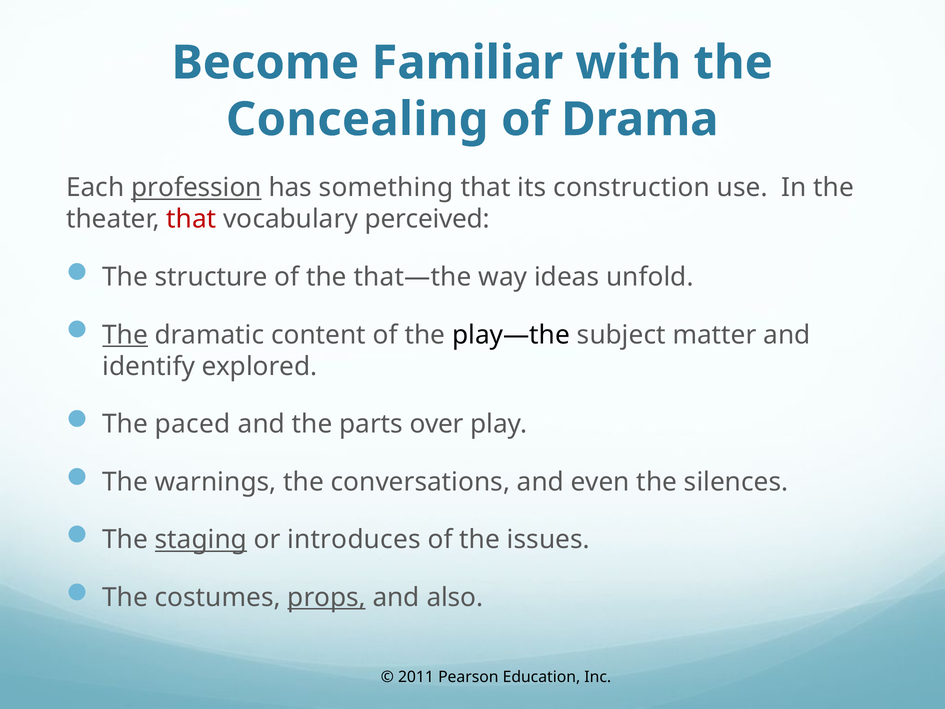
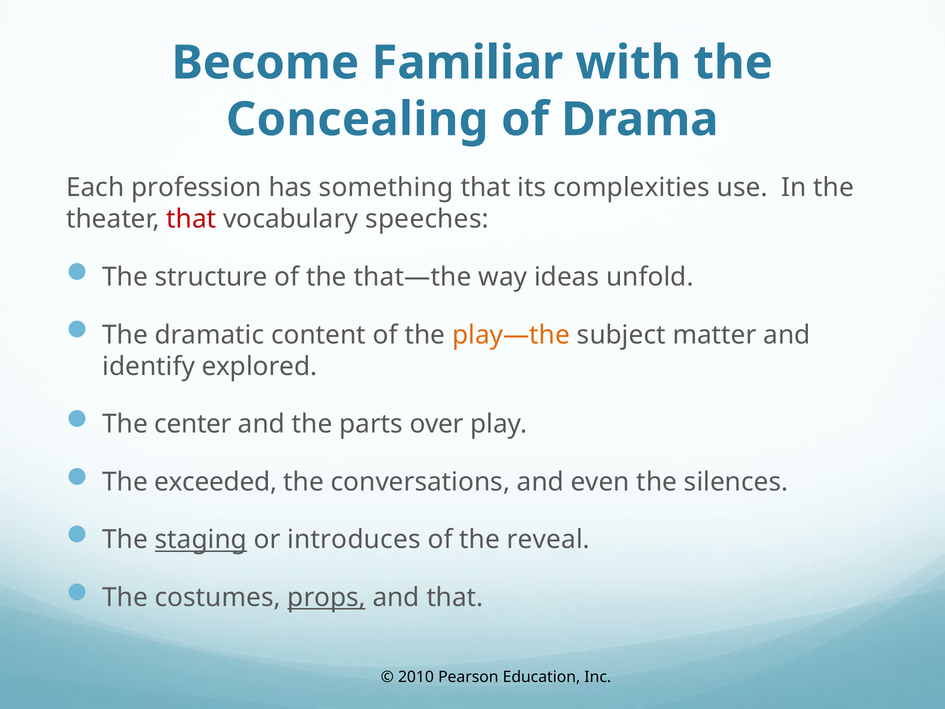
profession underline: present -> none (196, 188)
construction: construction -> complexities (632, 188)
perceived: perceived -> speeches (427, 219)
The underline: present -> none (125, 335)
play—the colour: black -> orange (511, 335)
paced: paced -> center (193, 424)
warnings: warnings -> exceeded (216, 482)
issues: issues -> reveal (548, 540)
and also: also -> that (455, 597)
2011: 2011 -> 2010 (416, 677)
